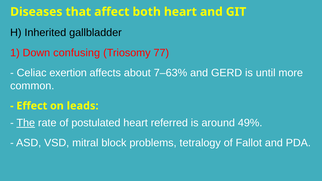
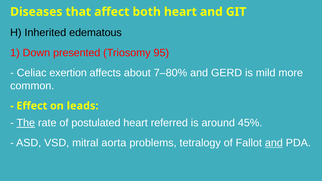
gallbladder: gallbladder -> edematous (96, 33)
confusing: confusing -> presented (77, 53)
77: 77 -> 95 (161, 53)
7–63%: 7–63% -> 7–80% (170, 73)
until: until -> mild (266, 73)
49%: 49% -> 45% (250, 123)
block: block -> aorta (114, 143)
and underline: none -> present (274, 143)
